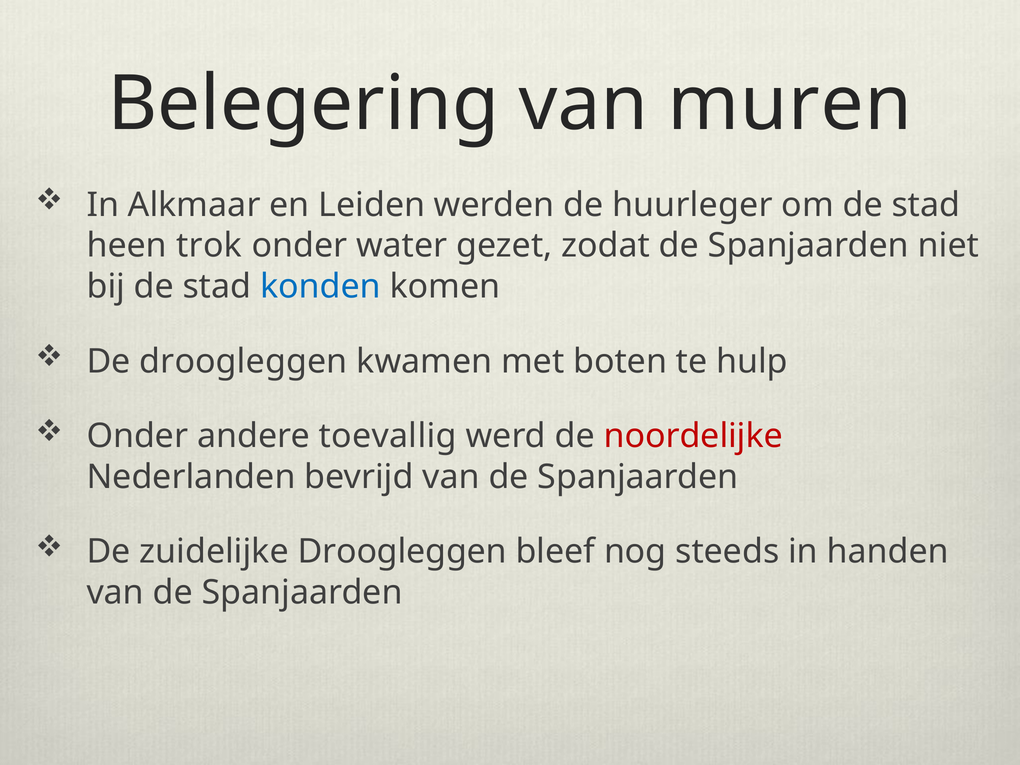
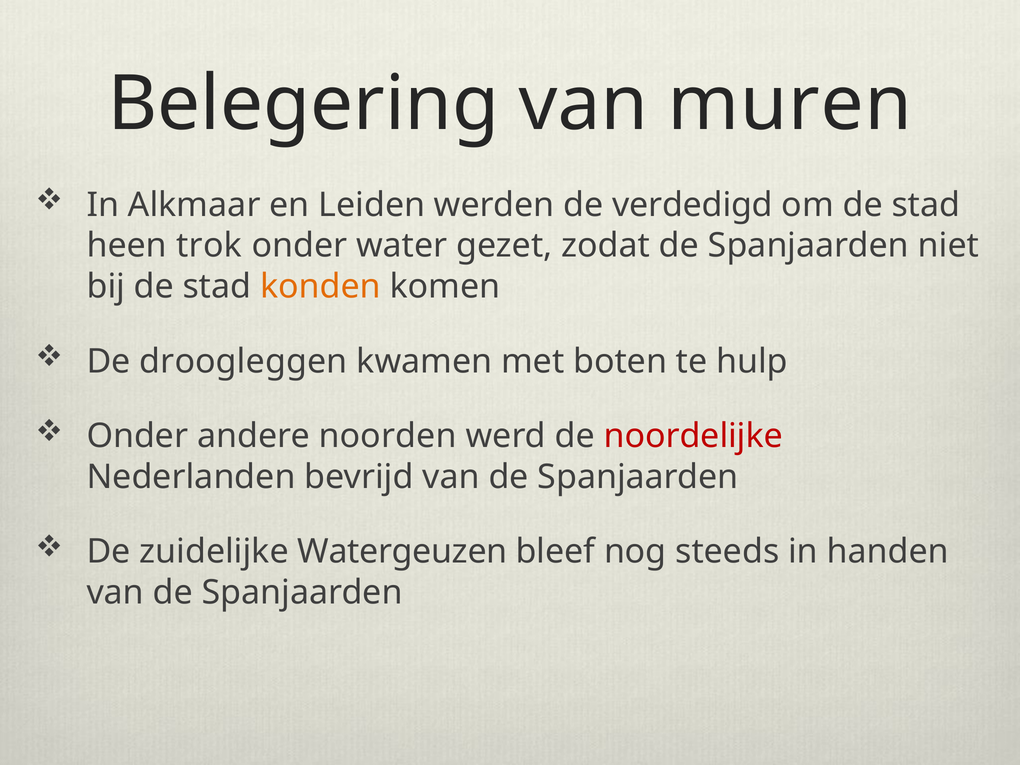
huurleger: huurleger -> verdedigd (692, 205)
konden colour: blue -> orange (321, 287)
toevallig: toevallig -> noorden (388, 436)
zuidelijke Droogleggen: Droogleggen -> Watergeuzen (402, 552)
